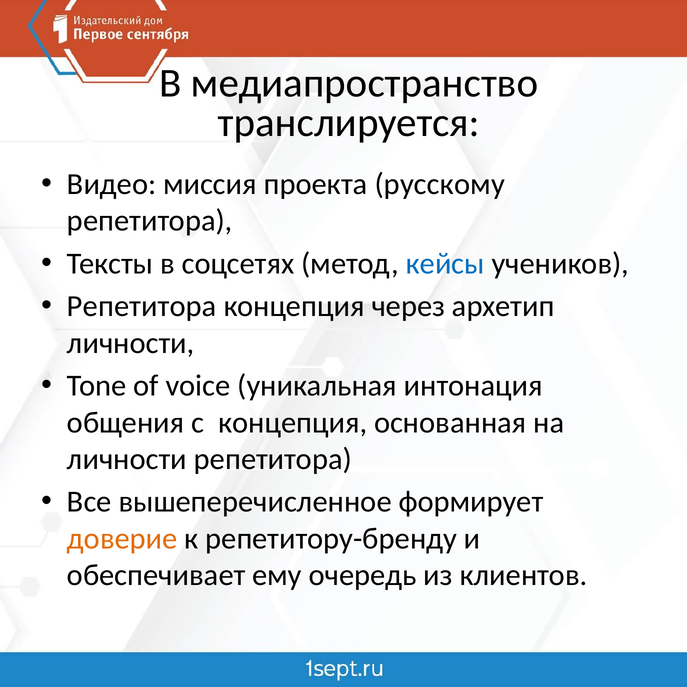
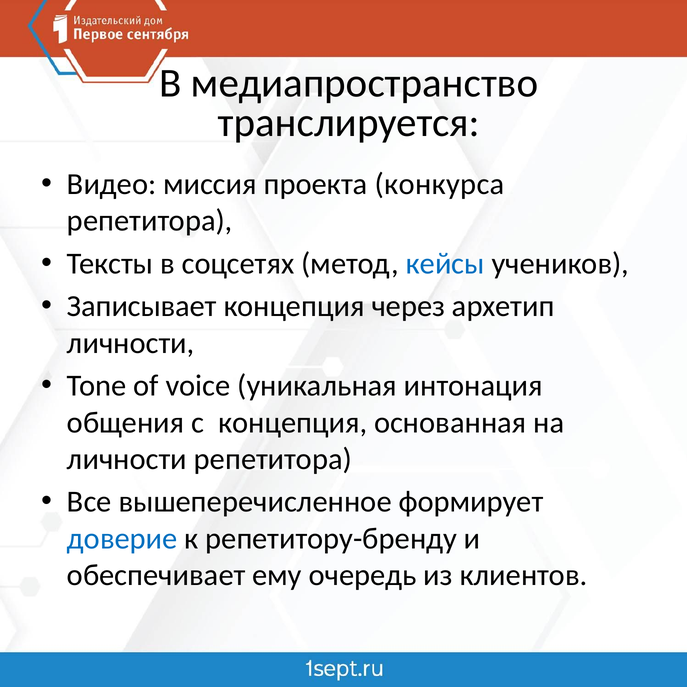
русскому: русскому -> конкурса (440, 184)
Репетитора: Репетитора -> Записывает (142, 306)
доверие colour: orange -> blue (122, 538)
